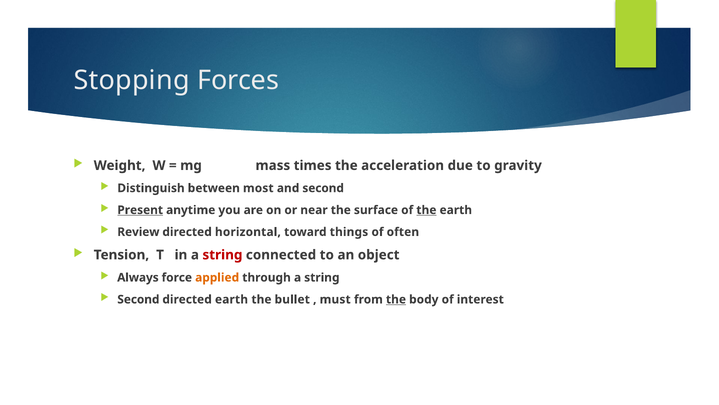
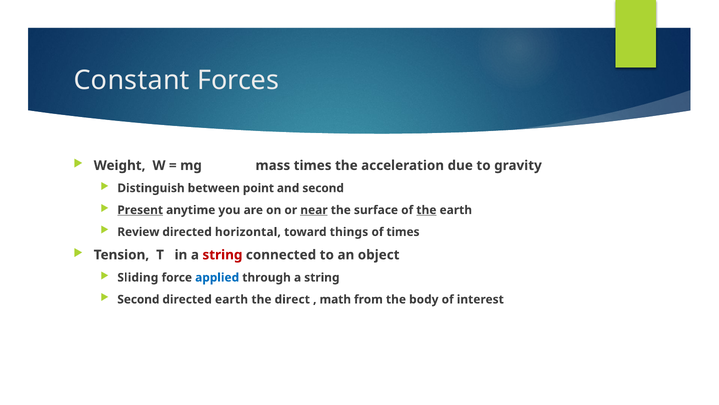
Stopping: Stopping -> Constant (132, 80)
most: most -> point (258, 188)
near underline: none -> present (314, 210)
of often: often -> times (403, 232)
Always: Always -> Sliding (138, 277)
applied colour: orange -> blue (217, 277)
bullet: bullet -> direct (292, 299)
must: must -> math (335, 299)
the underline: present -> none (396, 299)
